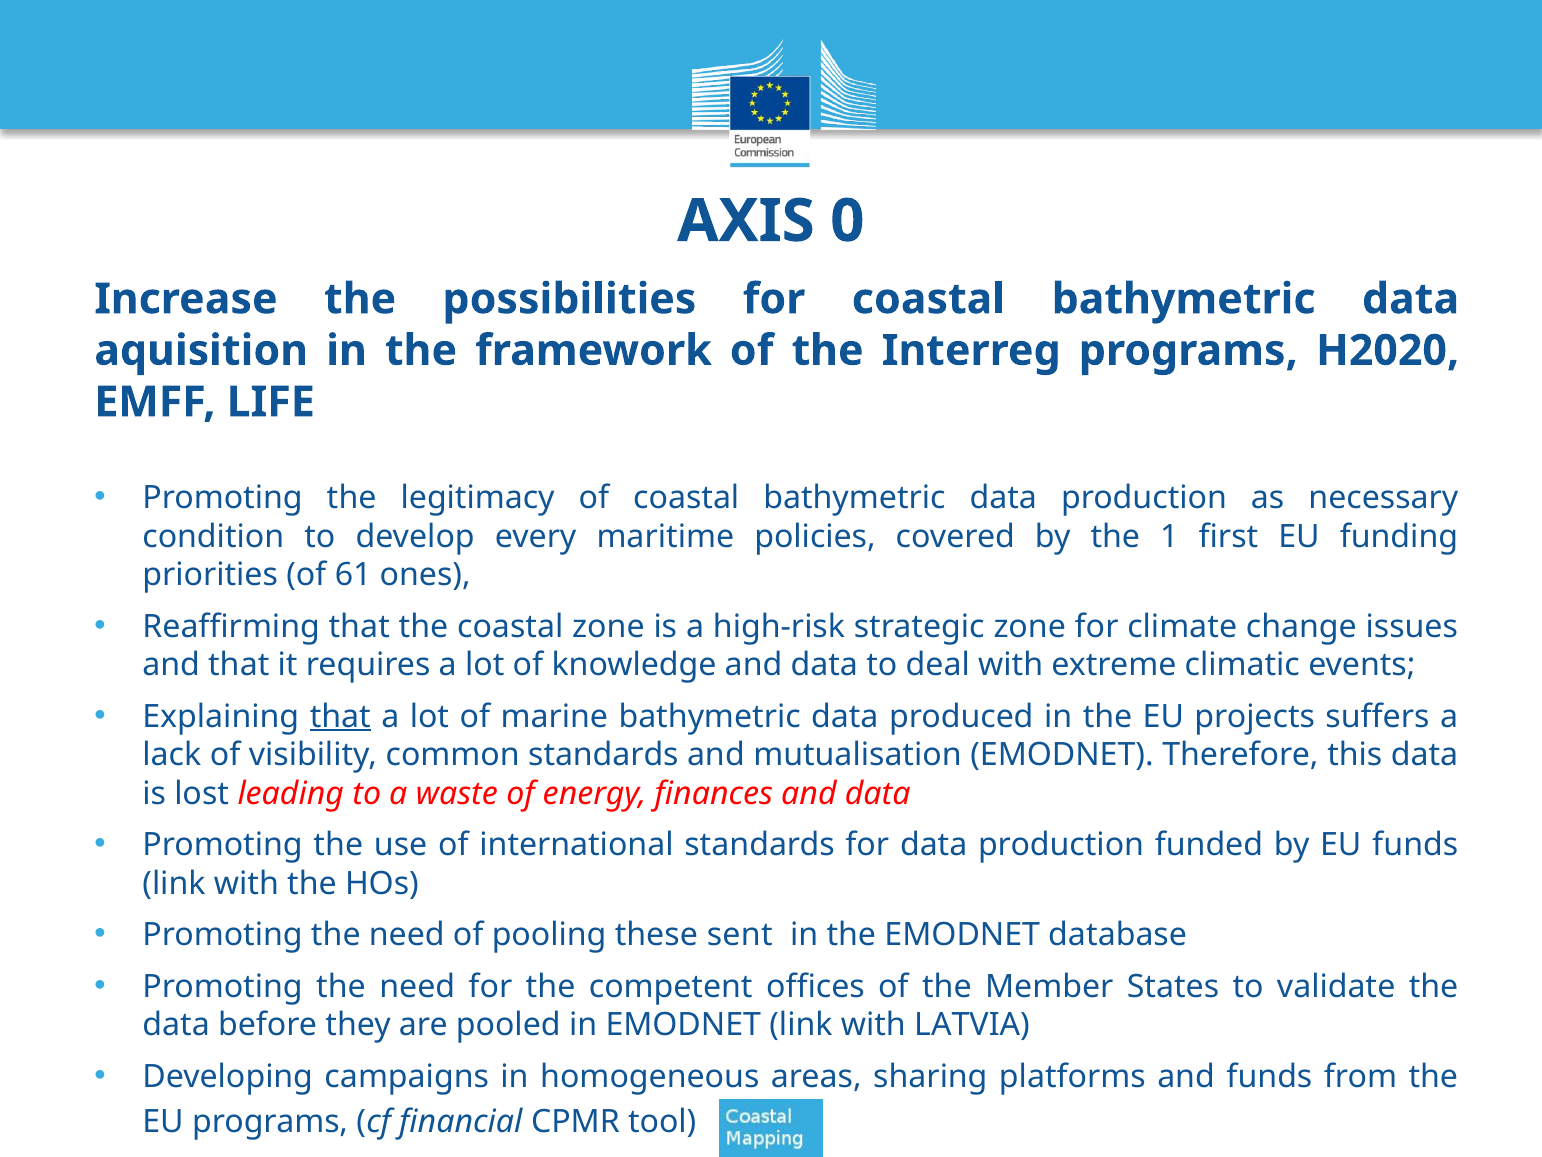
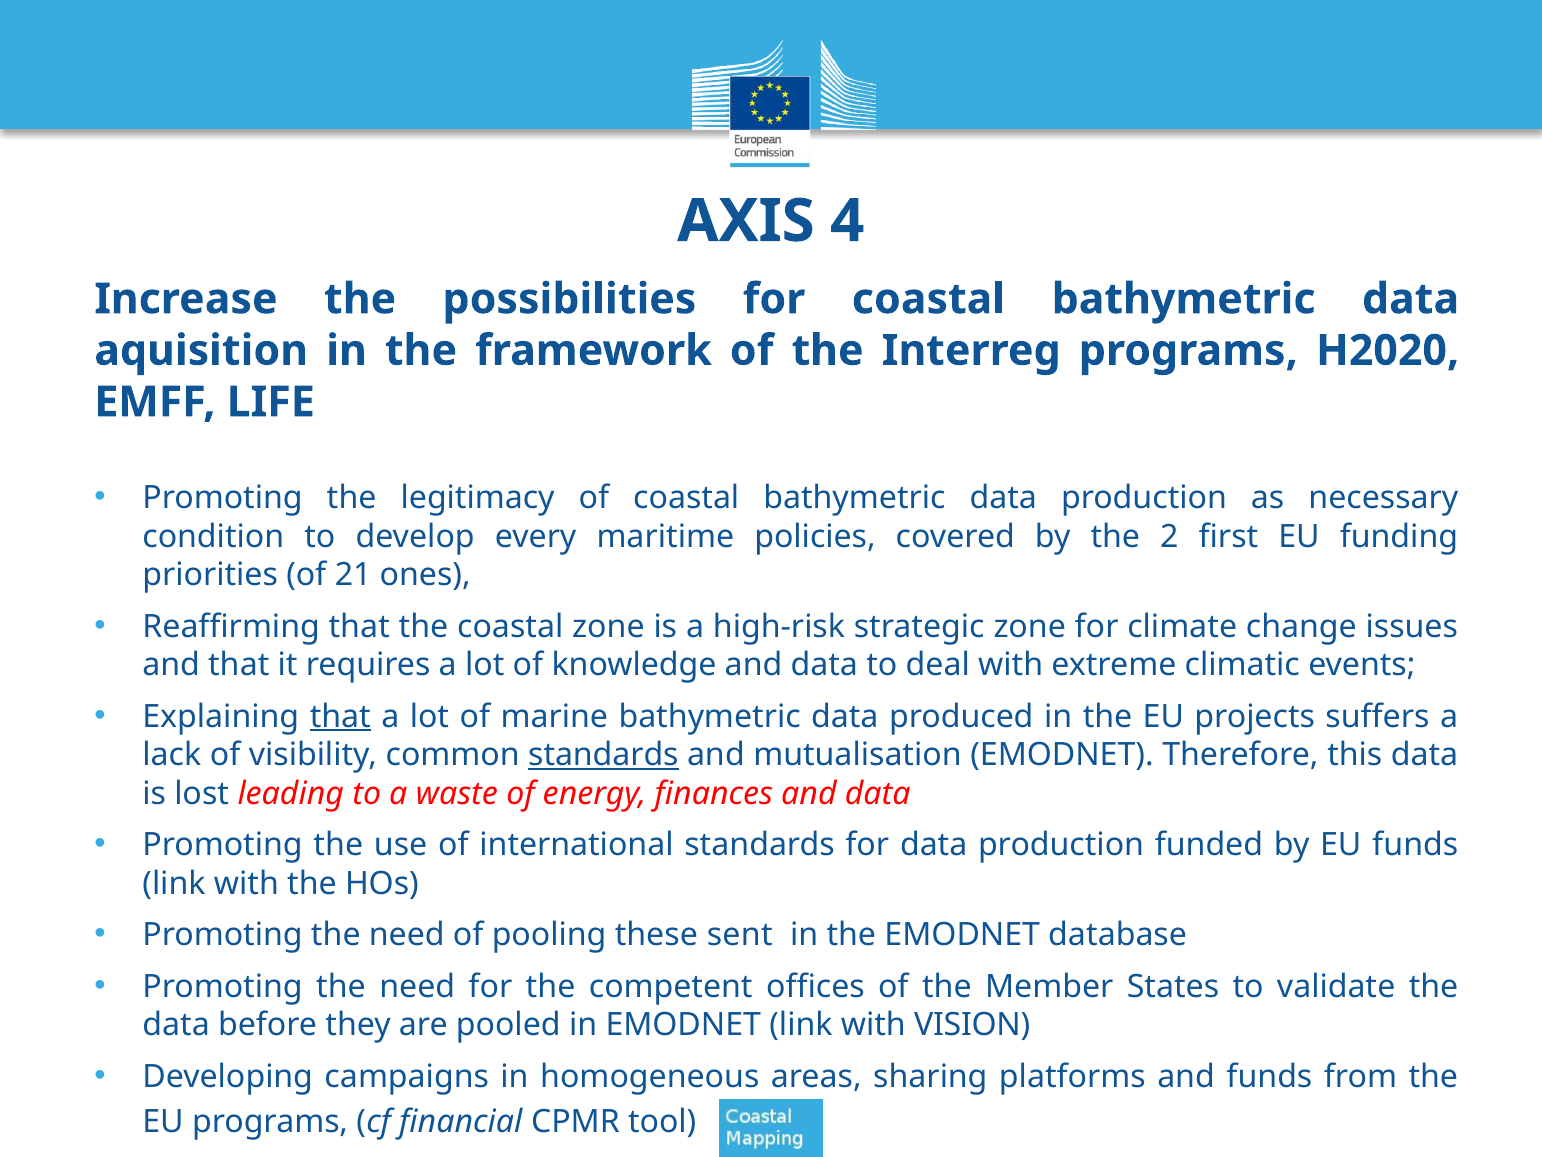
0: 0 -> 4 (847, 221)
1: 1 -> 2 (1169, 536)
61: 61 -> 21 (353, 575)
standards underline: none -> present (603, 755)
LATVIA: LATVIA -> VISION (972, 1025)
